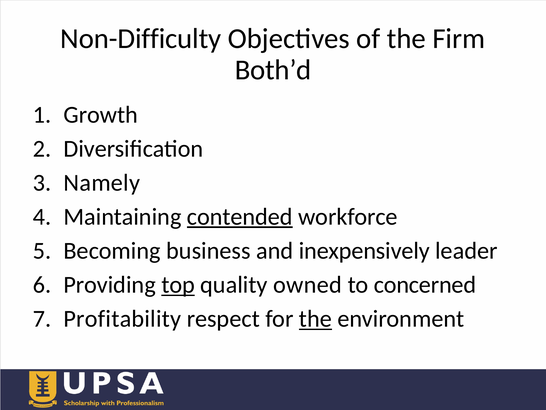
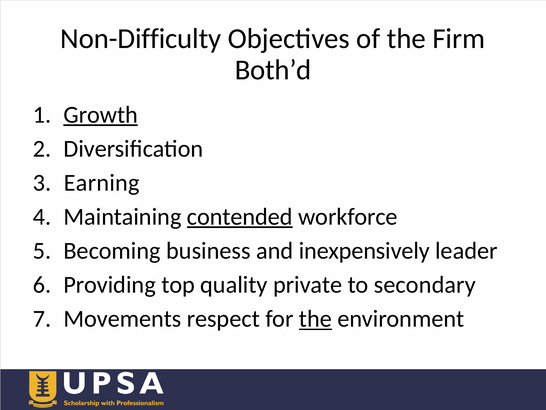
Growth underline: none -> present (101, 115)
Namely: Namely -> Earning (102, 183)
top underline: present -> none (178, 284)
owned: owned -> private (308, 284)
concerned: concerned -> secondary (425, 284)
Profitability: Profitability -> Movements (122, 318)
